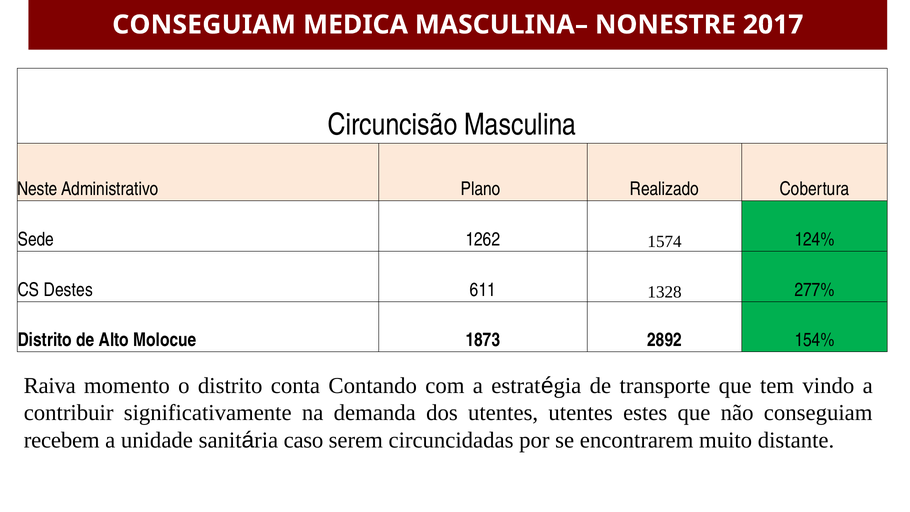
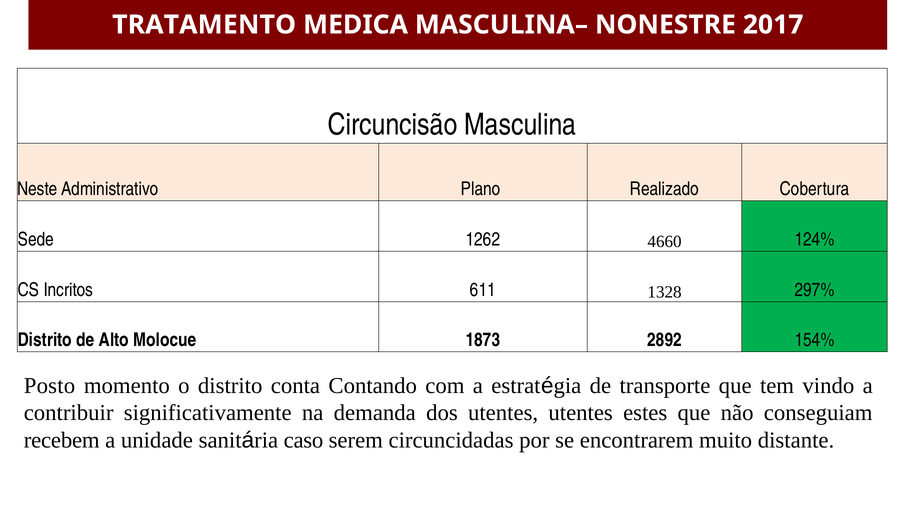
CONSEGUIAM: CONSEGUIAM -> TRATAMENTO (204, 25)
1574: 1574 -> 4660 (665, 242)
Destes: Destes -> Incritos (68, 290)
277%: 277% -> 297% (815, 290)
Raiva: Raiva -> Posto (50, 385)
